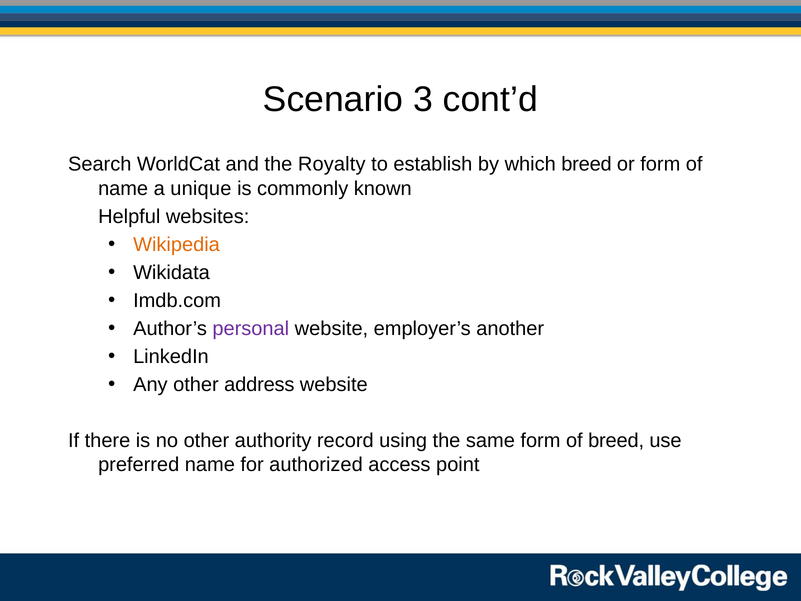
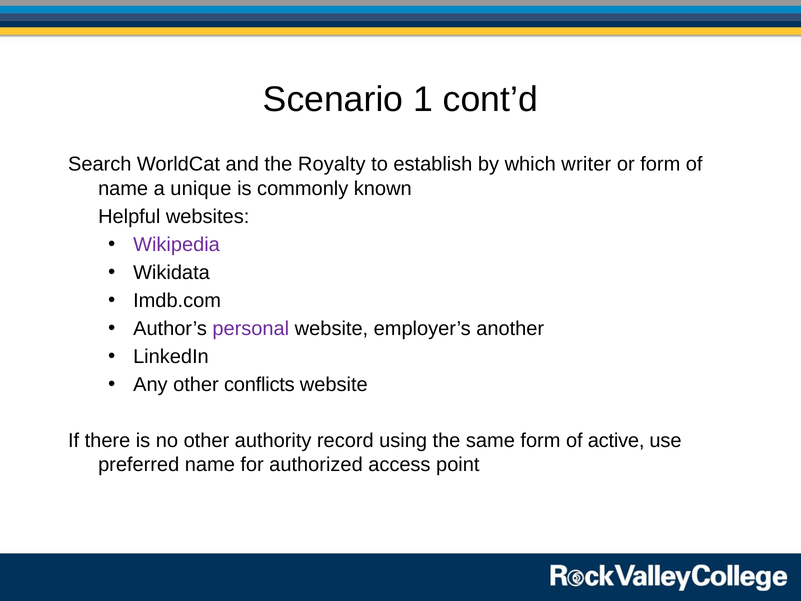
3: 3 -> 1 (423, 99)
which breed: breed -> writer (586, 164)
Wikipedia colour: orange -> purple (177, 244)
address: address -> conflicts (259, 385)
of breed: breed -> active (616, 441)
